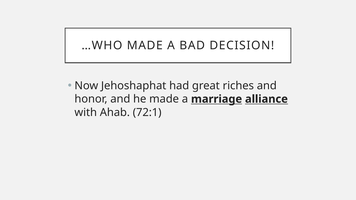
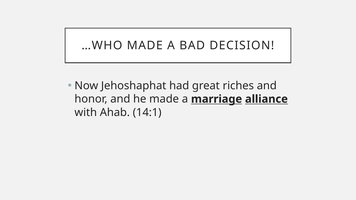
72:1: 72:1 -> 14:1 (147, 113)
